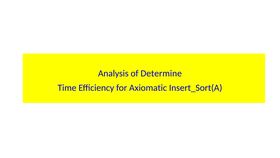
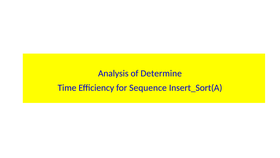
Axiomatic: Axiomatic -> Sequence (148, 87)
